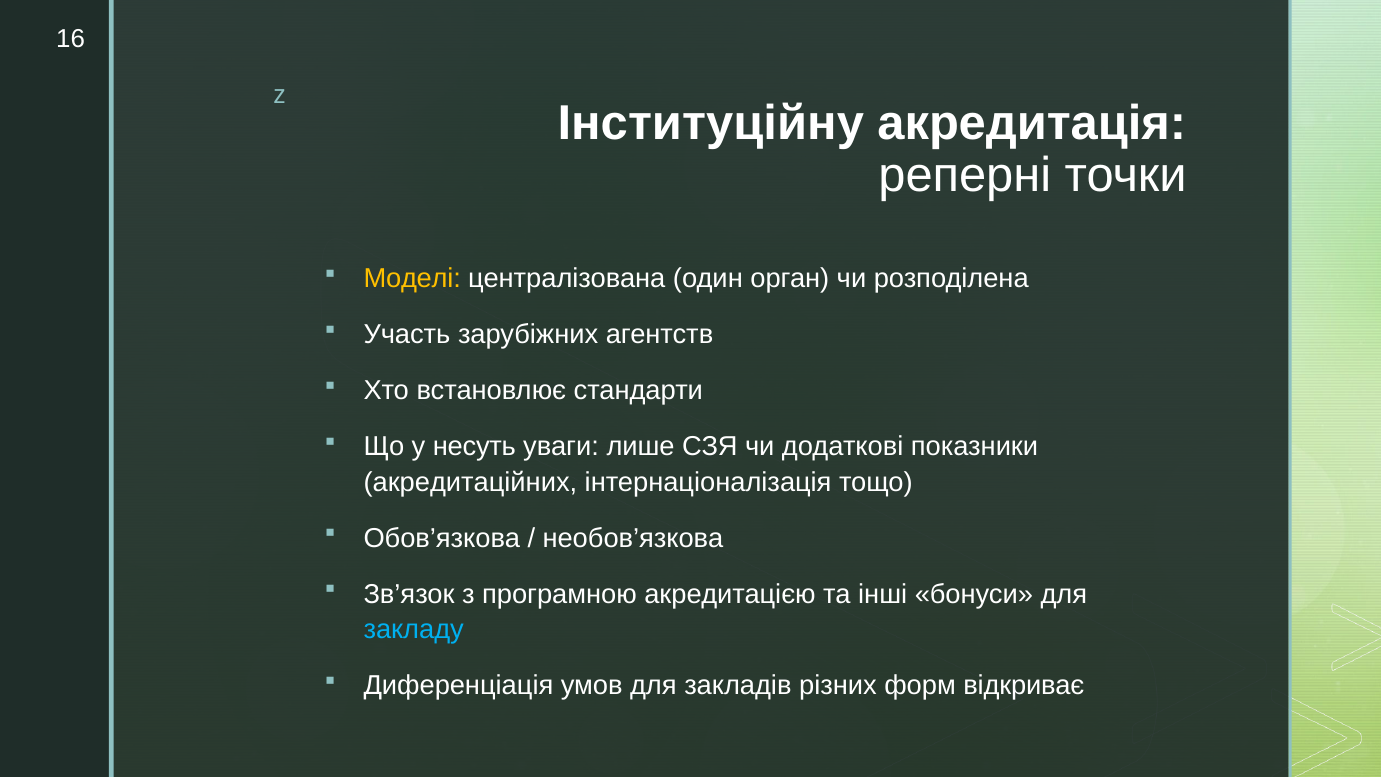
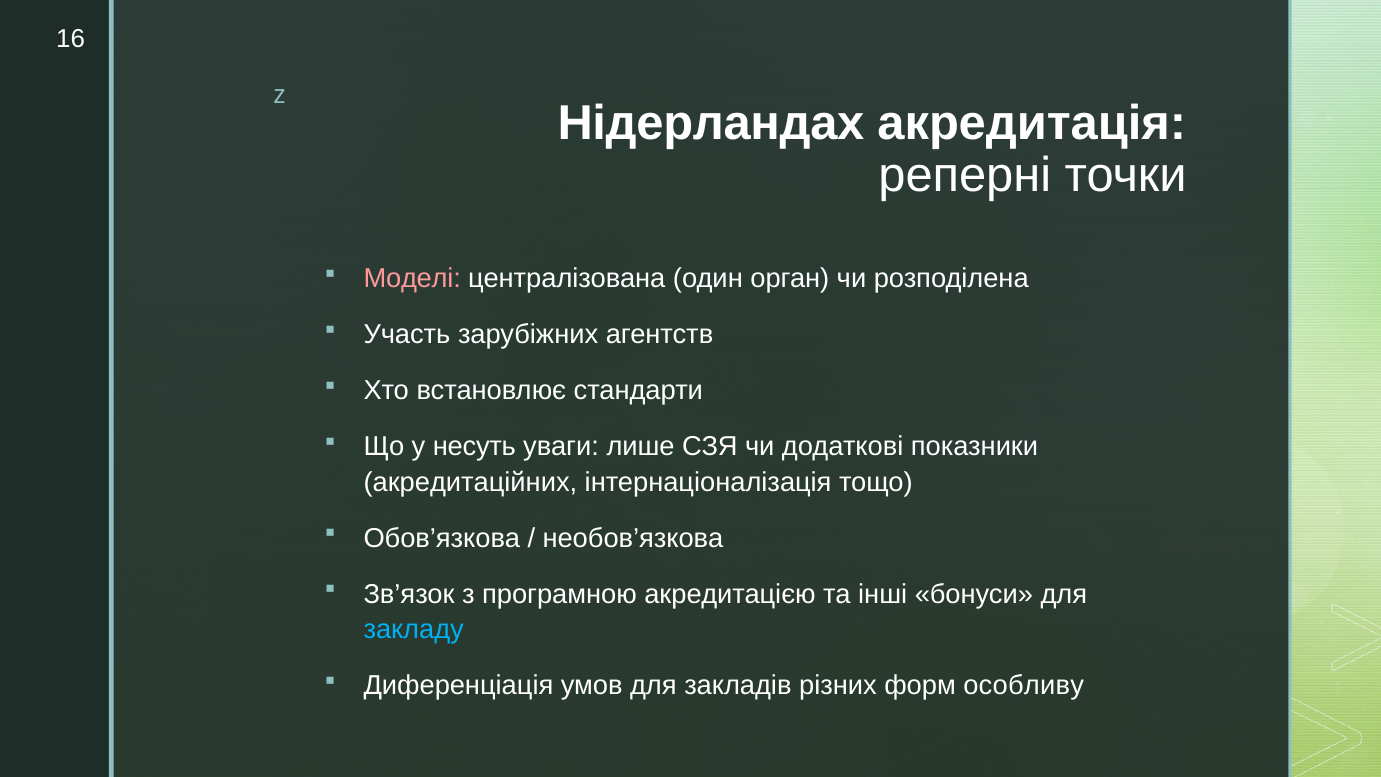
Інституційну: Інституційну -> Нідерландах (711, 123)
Моделі colour: yellow -> pink (412, 278)
відкриває: відкриває -> особливу (1024, 686)
